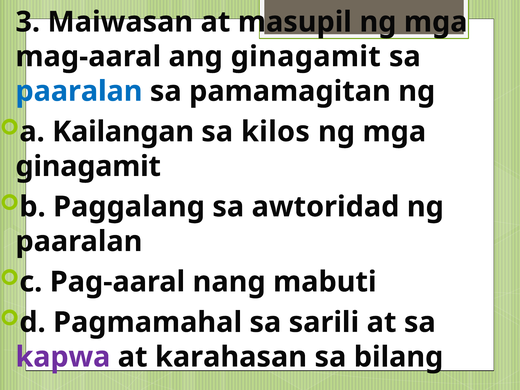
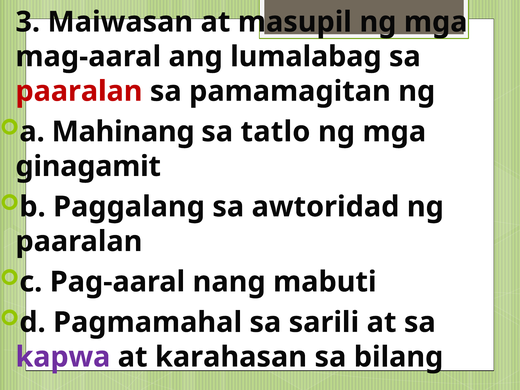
ang ginagamit: ginagamit -> lumalabag (306, 57)
paaralan colour: blue -> red (79, 91)
Kailangan: Kailangan -> Mahinang (123, 132)
kilos: kilos -> tatlo (275, 132)
